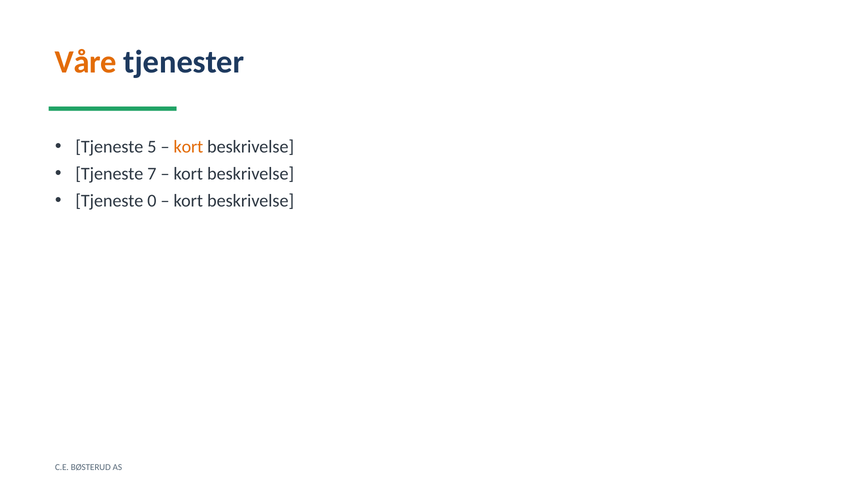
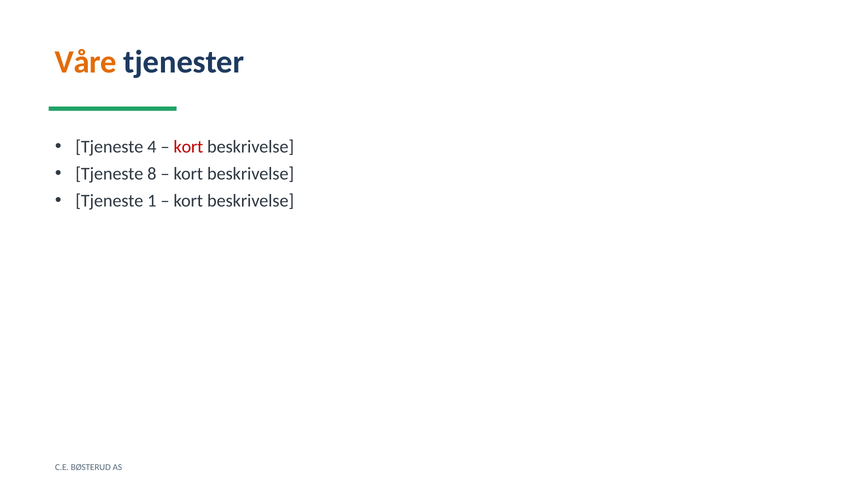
5: 5 -> 4 (152, 147)
kort colour: orange -> red (188, 147)
7: 7 -> 8 (152, 174)
0: 0 -> 1 (152, 201)
